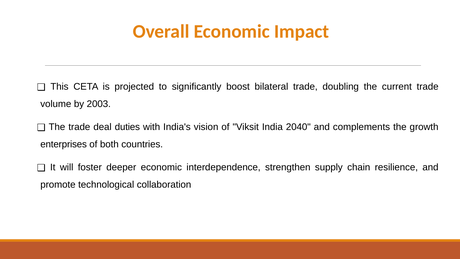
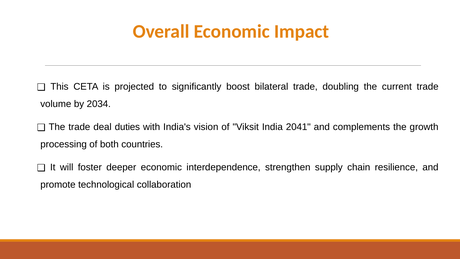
2003: 2003 -> 2034 (99, 104)
2040: 2040 -> 2041 (298, 127)
enterprises: enterprises -> processing (64, 144)
